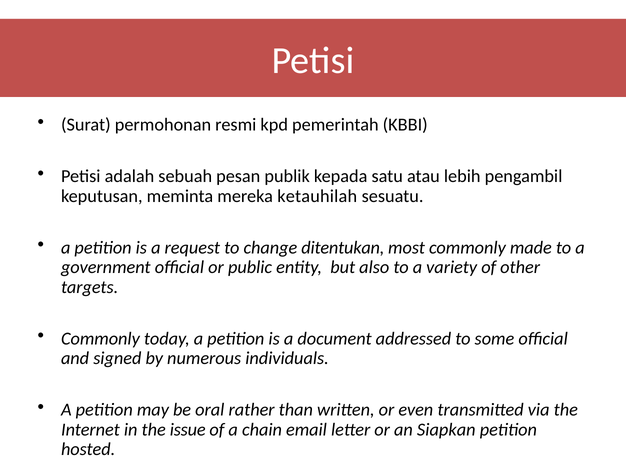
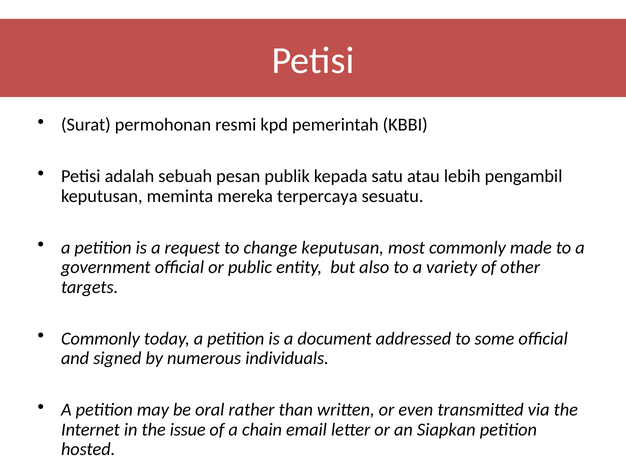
ketauhilah: ketauhilah -> terpercaya (317, 196)
change ditentukan: ditentukan -> keputusan (343, 248)
